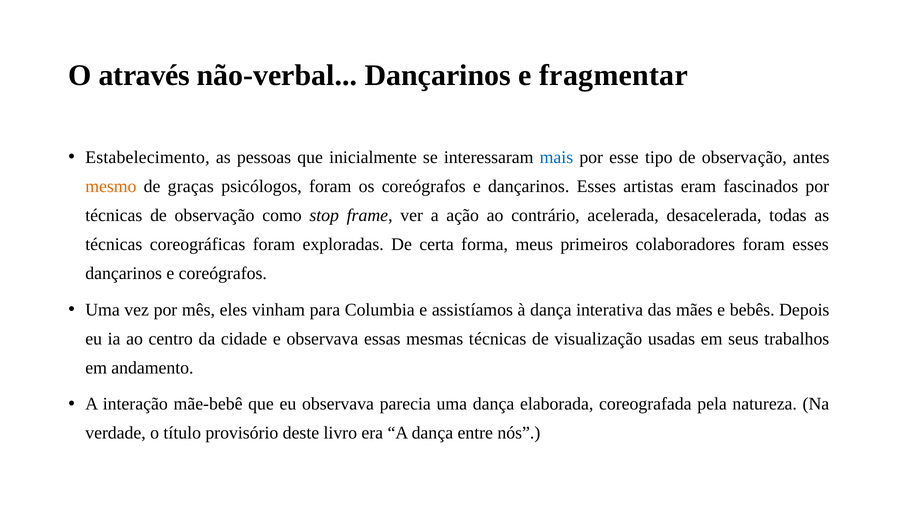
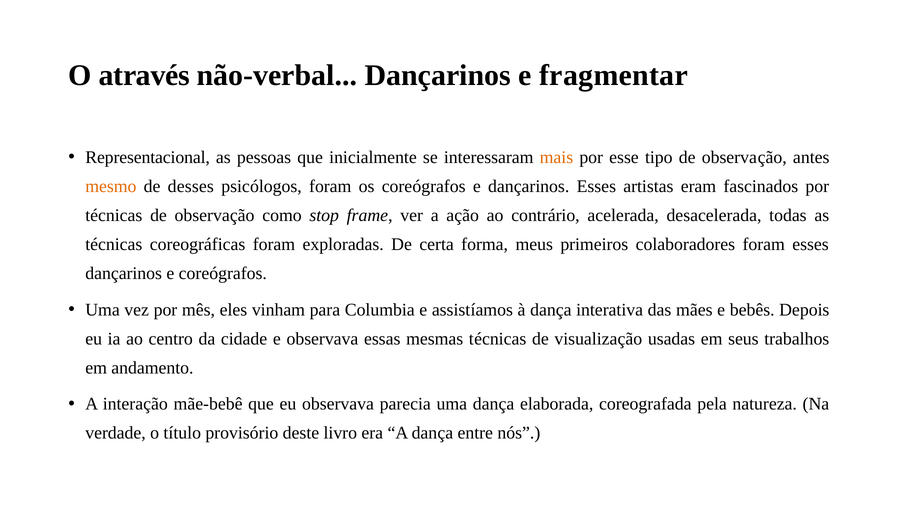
Estabelecimento: Estabelecimento -> Representacional (148, 157)
mais colour: blue -> orange (556, 157)
graças: graças -> desses (191, 186)
